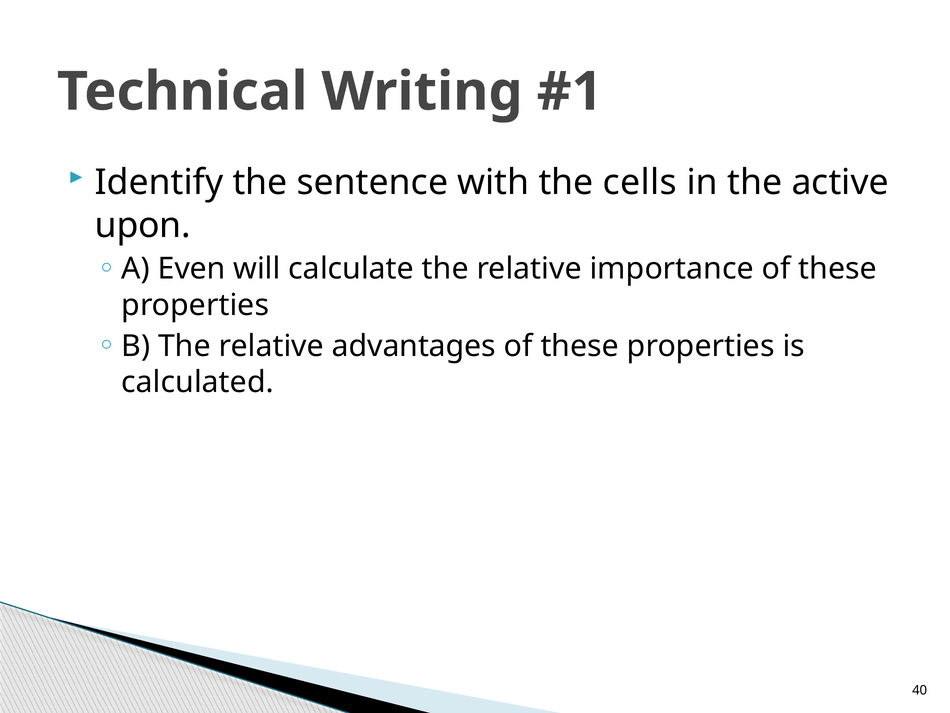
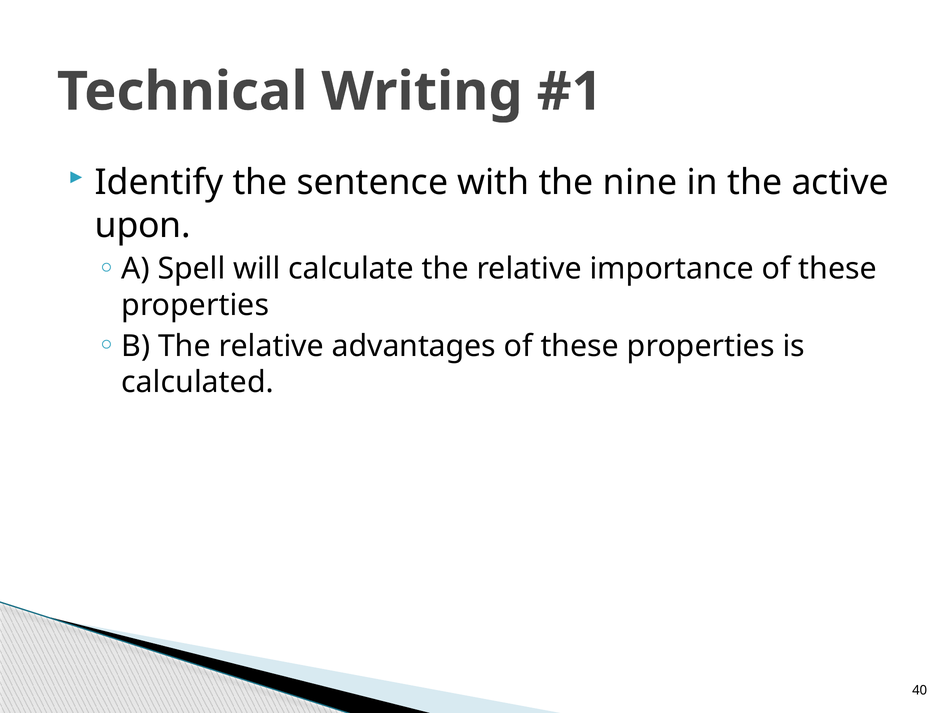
cells: cells -> nine (640, 182)
Even: Even -> Spell (192, 269)
